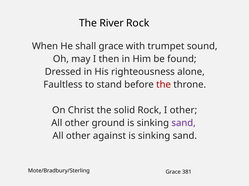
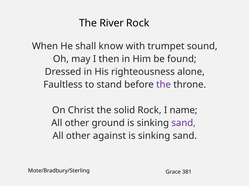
shall grace: grace -> know (111, 46)
the colour: red -> purple (164, 85)
I other: other -> name (184, 111)
